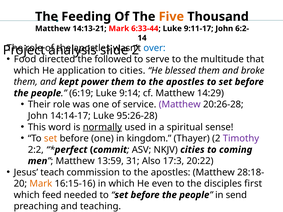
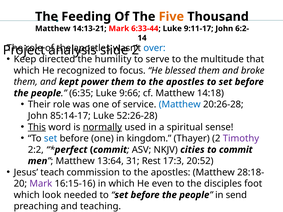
Food: Food -> Keep (25, 59)
followed: followed -> humility (113, 59)
application: application -> recognized (81, 71)
to cities: cities -> focus (133, 71)
6:19: 6:19 -> 6:35 (81, 93)
9:14: 9:14 -> 9:66 (130, 93)
14:29: 14:29 -> 14:18 (210, 93)
Matthew colour: purple -> blue (180, 105)
14:14-17: 14:14-17 -> 85:14-17 (70, 116)
95:26-28: 95:26-28 -> 52:26-28 (137, 116)
This underline: none -> present (37, 127)
set colour: orange -> blue (51, 139)
to coming: coming -> commit (236, 150)
13:59: 13:59 -> 13:64 (110, 161)
Also: Also -> Rest (151, 161)
20:22: 20:22 -> 20:52 (200, 161)
Mark colour: orange -> purple (41, 184)
first: first -> foot (253, 184)
feed: feed -> look (52, 195)
